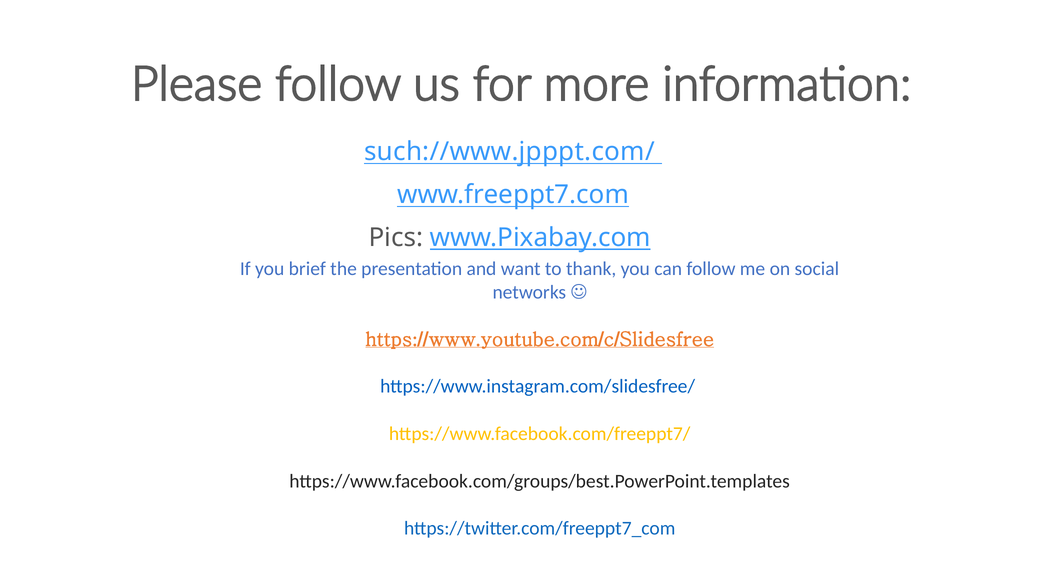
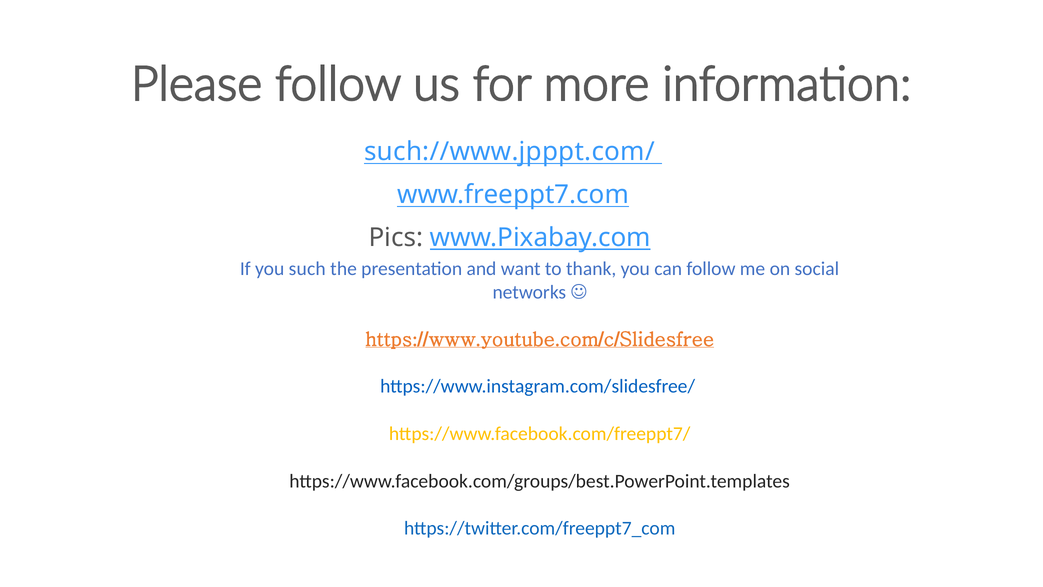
brief: brief -> such (307, 269)
